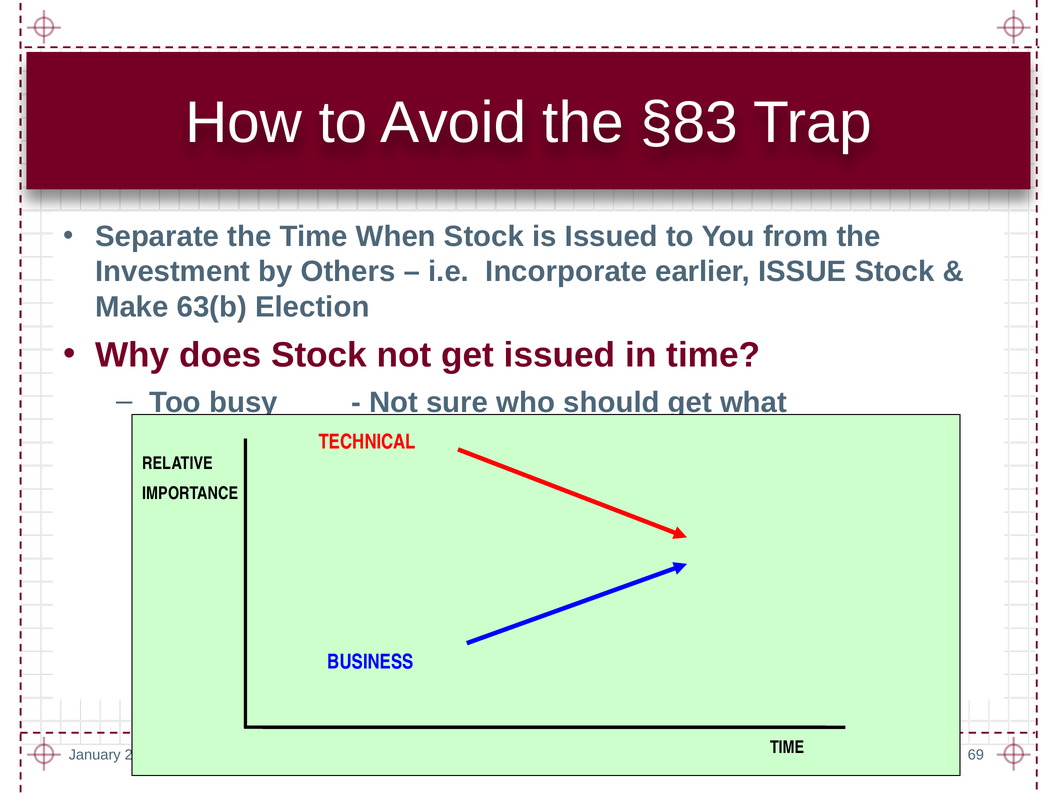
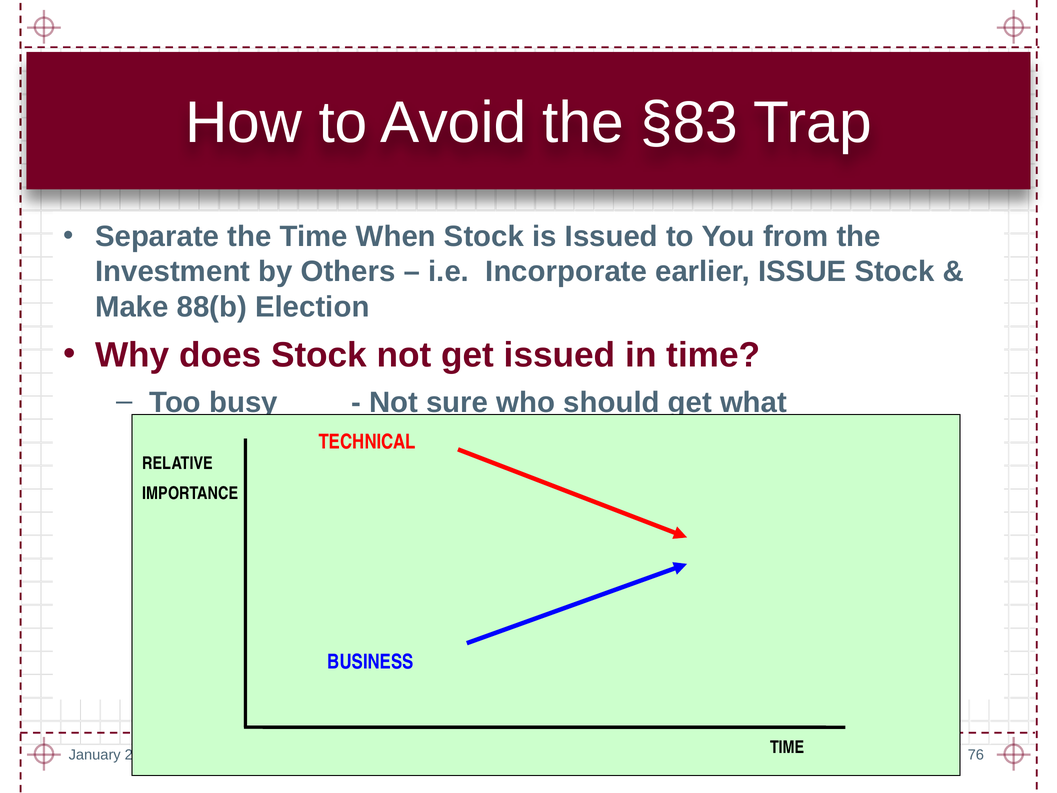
63(b: 63(b -> 88(b (212, 307)
69: 69 -> 76 (976, 754)
